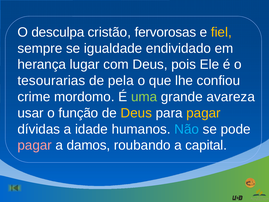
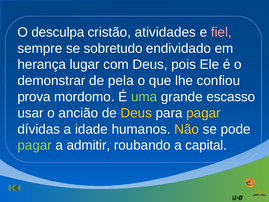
fervorosas: fervorosas -> atividades (165, 32)
fiel colour: yellow -> pink (221, 32)
igualdade: igualdade -> sobretudo (113, 48)
tesourarias: tesourarias -> demonstrar (51, 81)
crime: crime -> prova (34, 97)
avareza: avareza -> escasso (231, 97)
função: função -> ancião (78, 113)
Não colour: light blue -> yellow (187, 129)
pagar colour: pink -> light green (35, 145)
damos: damos -> admitir (88, 145)
